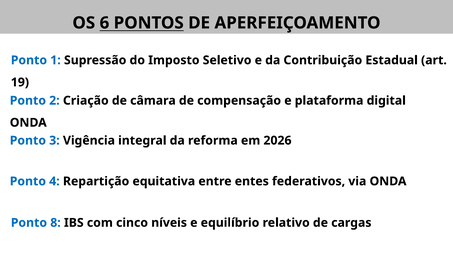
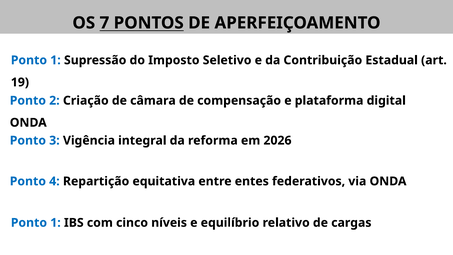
6: 6 -> 7 (104, 23)
8: 8 -> 1 (55, 223)
